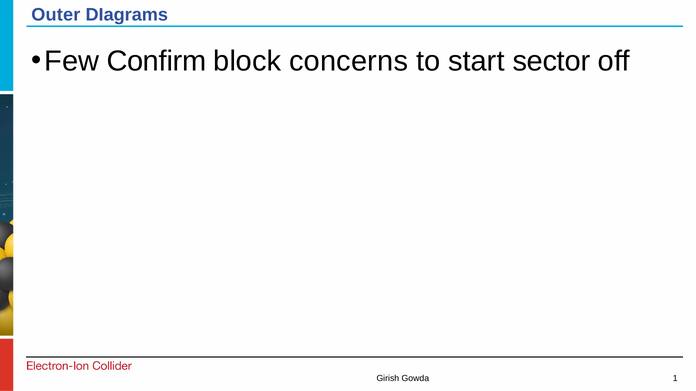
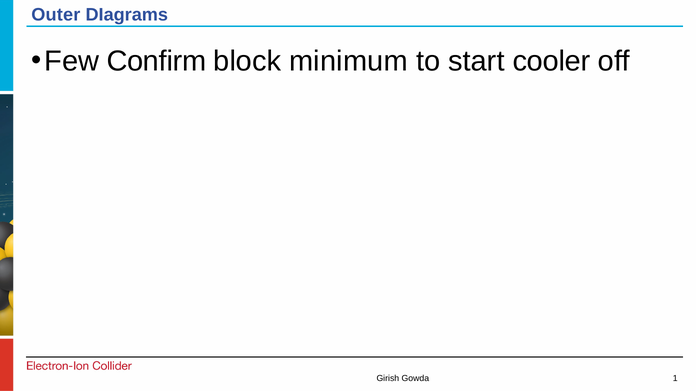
concerns: concerns -> minimum (349, 61)
sector: sector -> cooler (551, 61)
